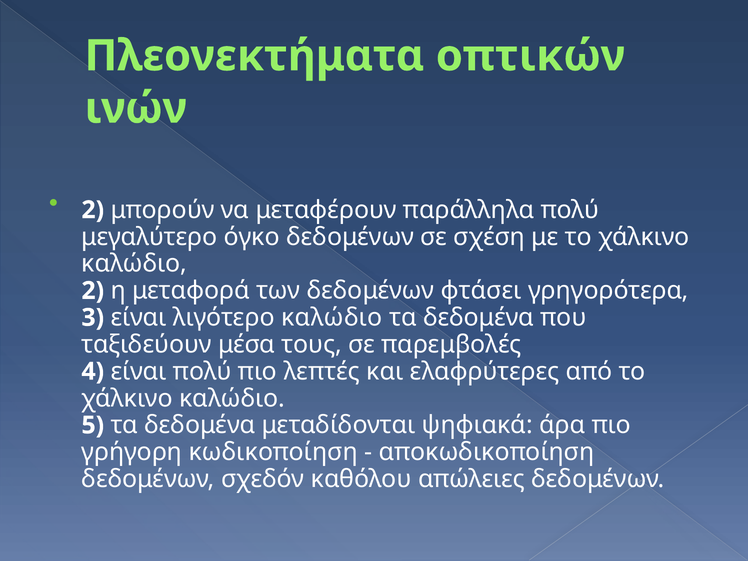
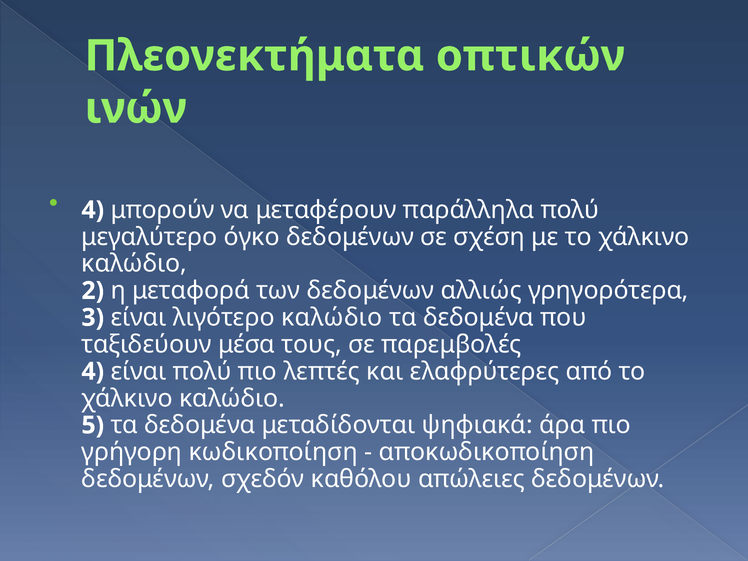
2: 2 -> 4 (93, 210)
φτάσει: φτάσει -> αλλιώς (481, 291)
